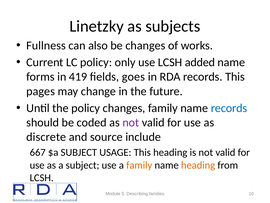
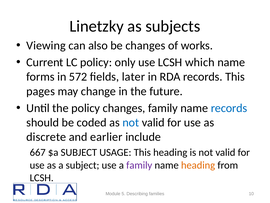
Fullness: Fullness -> Viewing (46, 45)
added: added -> which (200, 62)
419: 419 -> 572 (78, 77)
goes: goes -> later (133, 77)
not colour: purple -> blue (131, 122)
source: source -> earlier (106, 137)
family colour: orange -> purple (139, 165)
